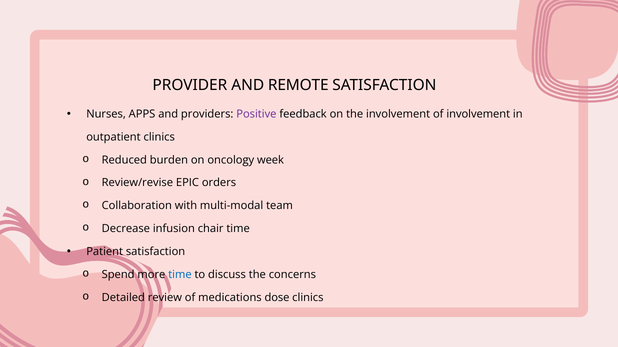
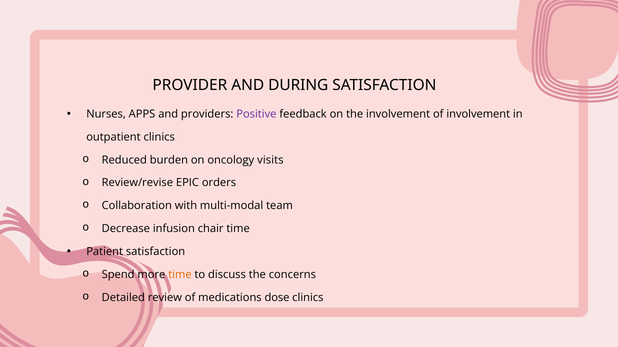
REMOTE: REMOTE -> DURING (298, 85)
week: week -> visits (270, 160)
time colour: blue -> orange (180, 275)
